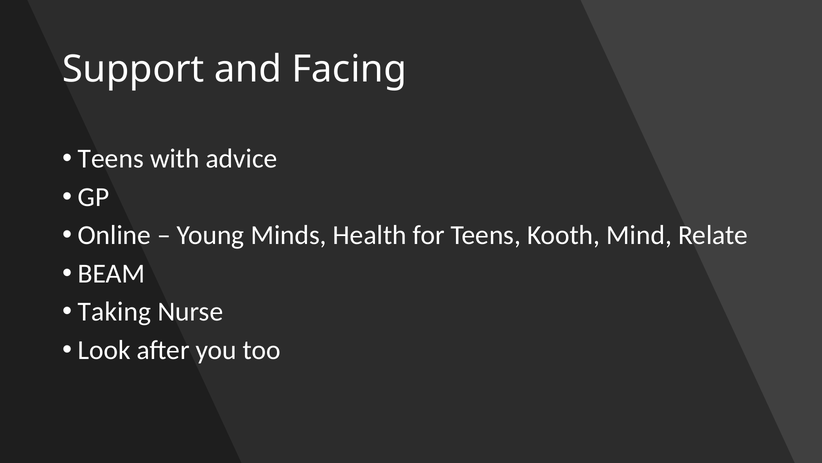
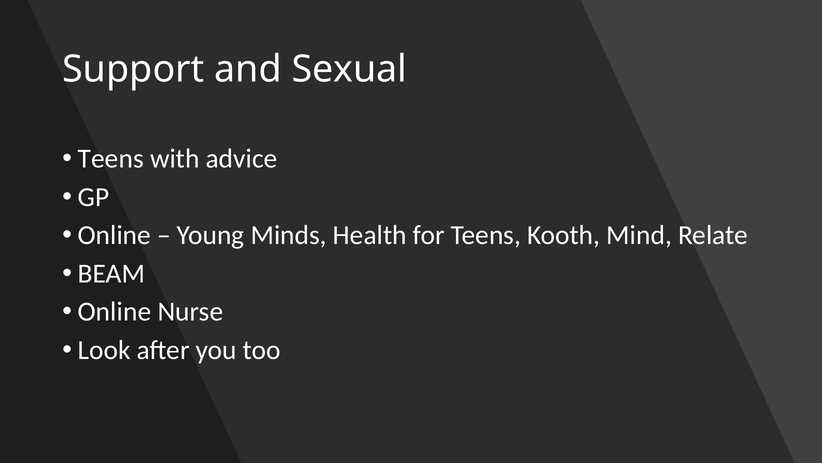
Facing: Facing -> Sexual (349, 69)
Taking: Taking -> Online (115, 311)
